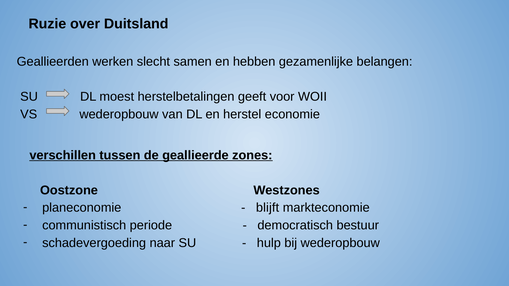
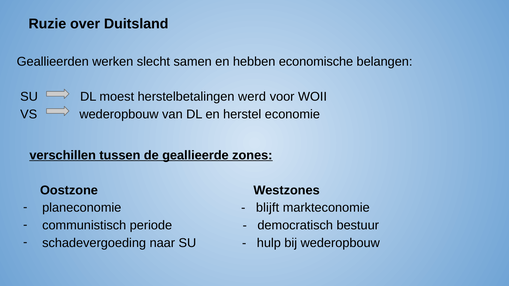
gezamenlijke: gezamenlijke -> economische (316, 62)
geeft: geeft -> werd (252, 97)
